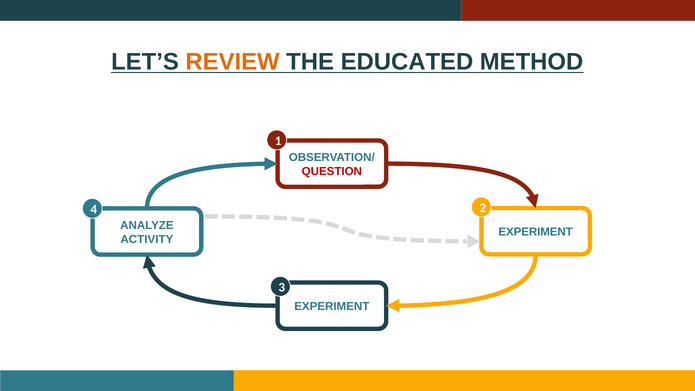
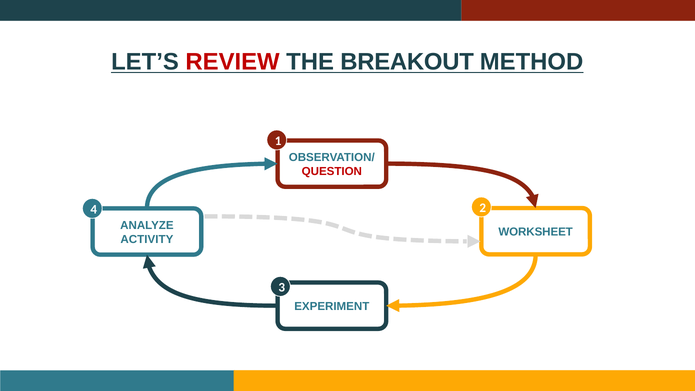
REVIEW colour: orange -> red (233, 62)
EDUCATED: EDUCATED -> BREAKOUT (407, 62)
EXPERIMENT: EXPERIMENT -> WORKSHEET (536, 232)
